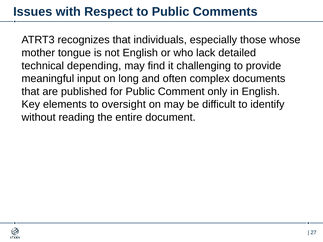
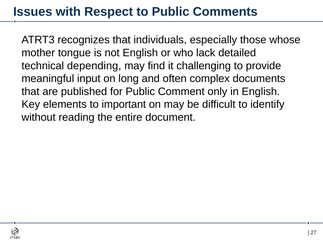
oversight: oversight -> important (124, 105)
